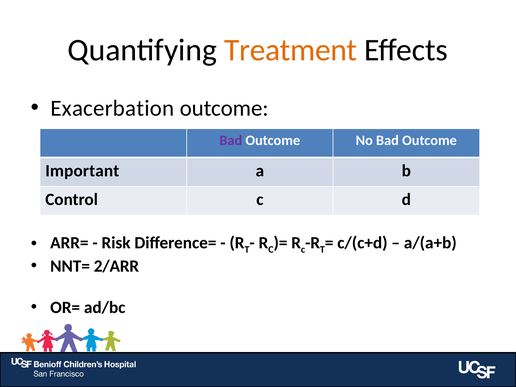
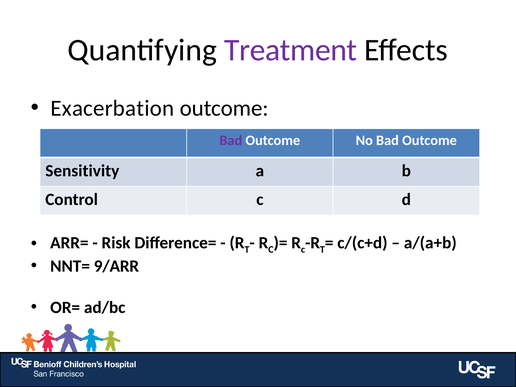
Treatment colour: orange -> purple (291, 50)
Important: Important -> Sensitivity (82, 171)
2/ARR: 2/ARR -> 9/ARR (116, 266)
